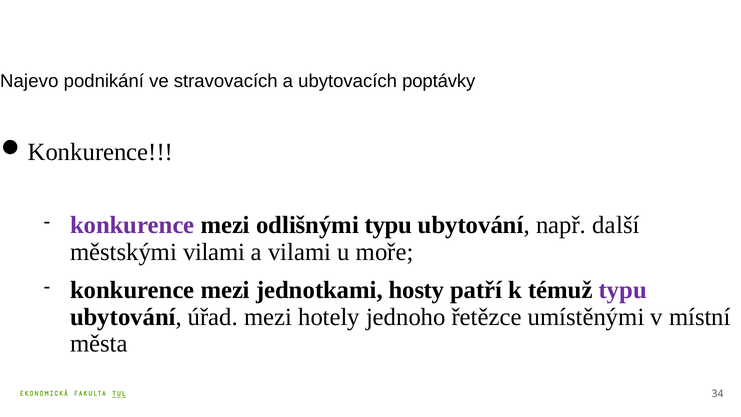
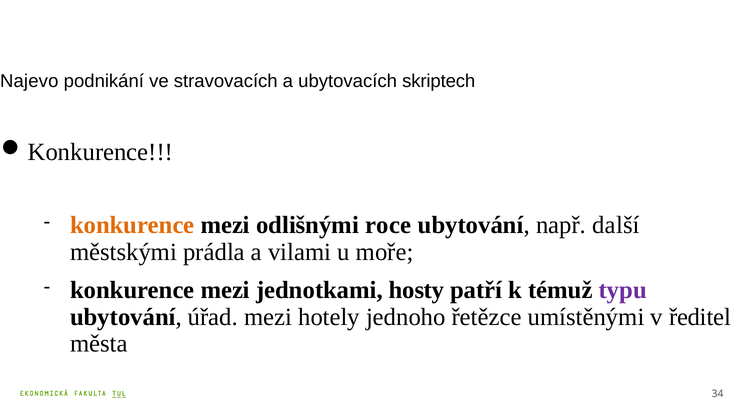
poptávky: poptávky -> skriptech (439, 81)
konkurence colour: purple -> orange (132, 225)
odlišnými typu: typu -> roce (388, 225)
městskými vilami: vilami -> prádla (214, 252)
místní: místní -> ředitel (700, 317)
